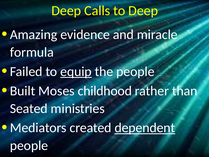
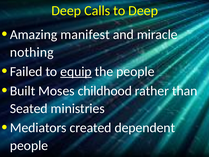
evidence: evidence -> manifest (85, 35)
formula: formula -> nothing (32, 52)
dependent underline: present -> none (145, 128)
